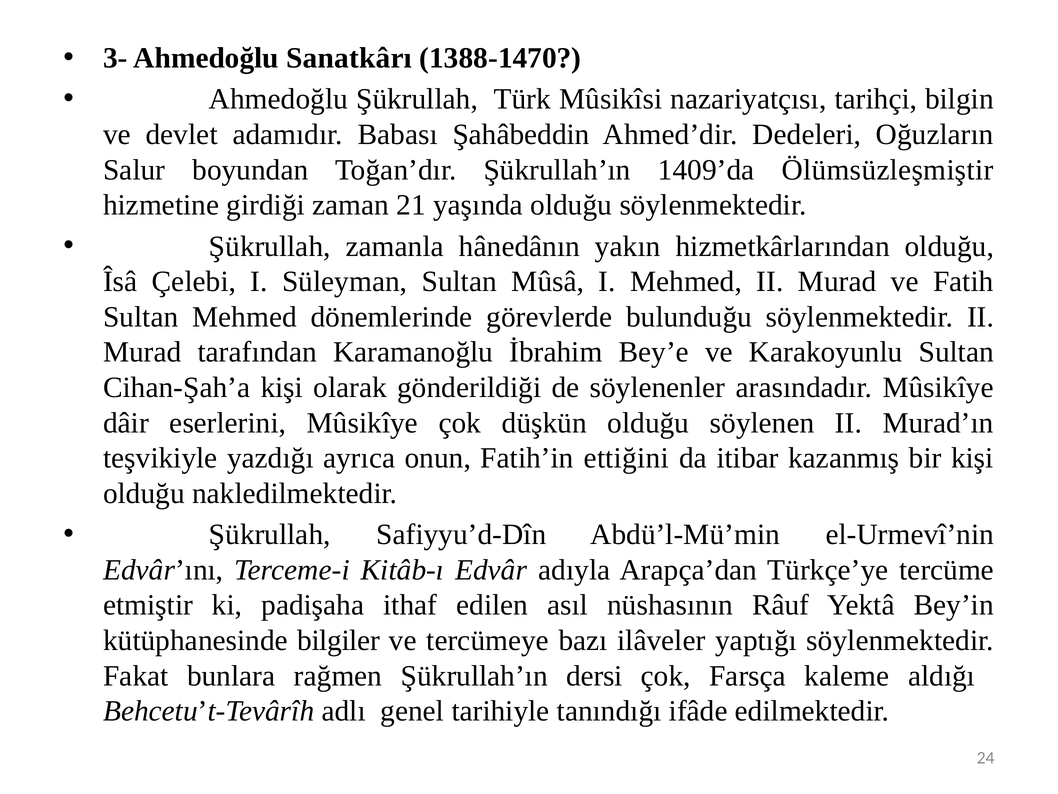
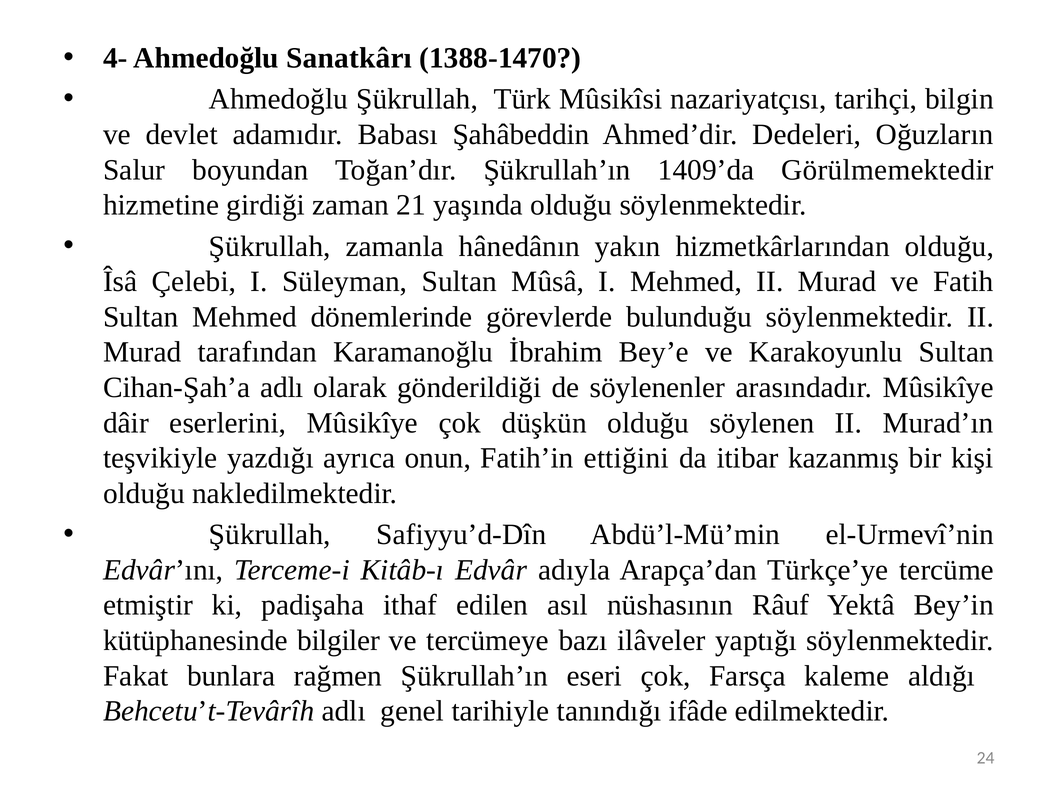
3-: 3- -> 4- (115, 58)
Ölümsüzleşmiştir: Ölümsüzleşmiştir -> Görülmemektedir (888, 170)
Cihan-Şah’a kişi: kişi -> adlı (282, 387)
dersi: dersi -> eseri (594, 675)
